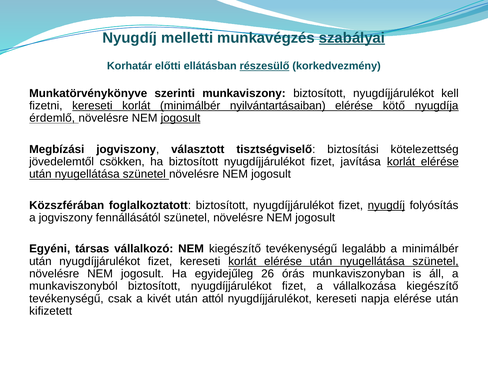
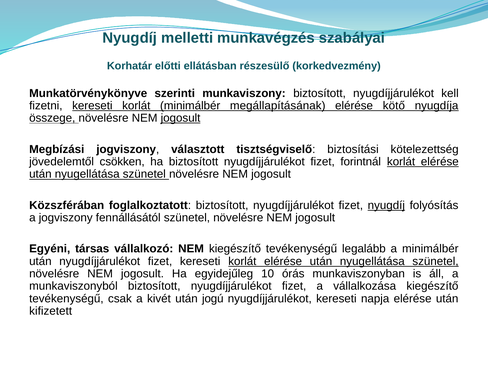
szabályai underline: present -> none (352, 38)
részesülő underline: present -> none (265, 66)
nyilvántartásaiban: nyilvántartásaiban -> megállapításának (278, 106)
érdemlő: érdemlő -> összege (52, 118)
javítása: javítása -> forintnál (361, 162)
26: 26 -> 10 (268, 274)
attól: attól -> jogú (213, 299)
